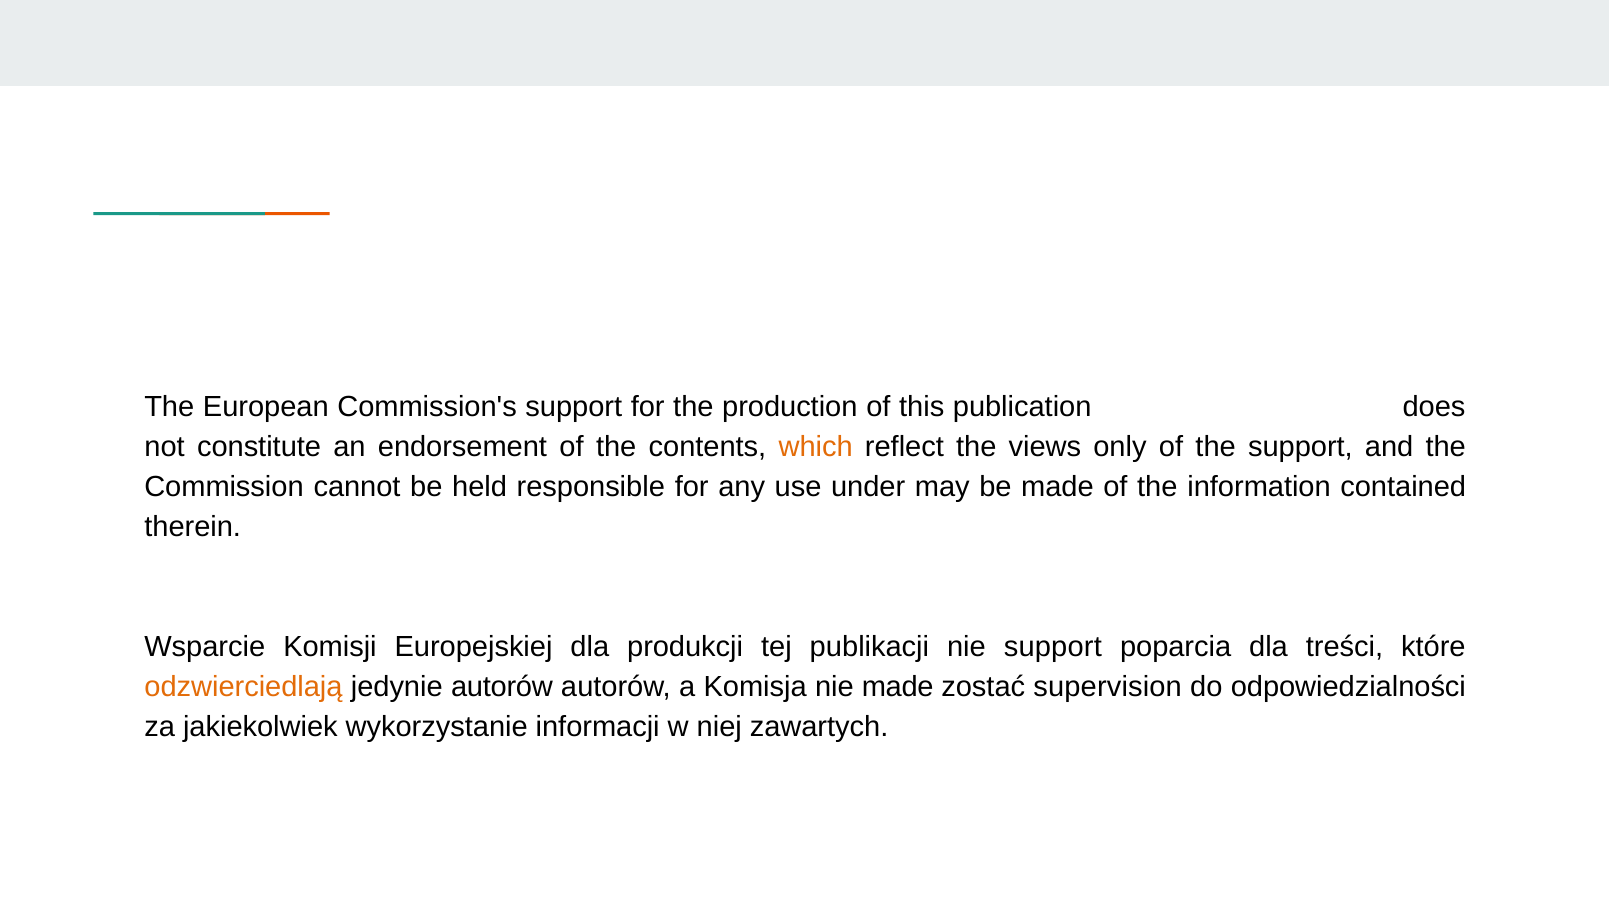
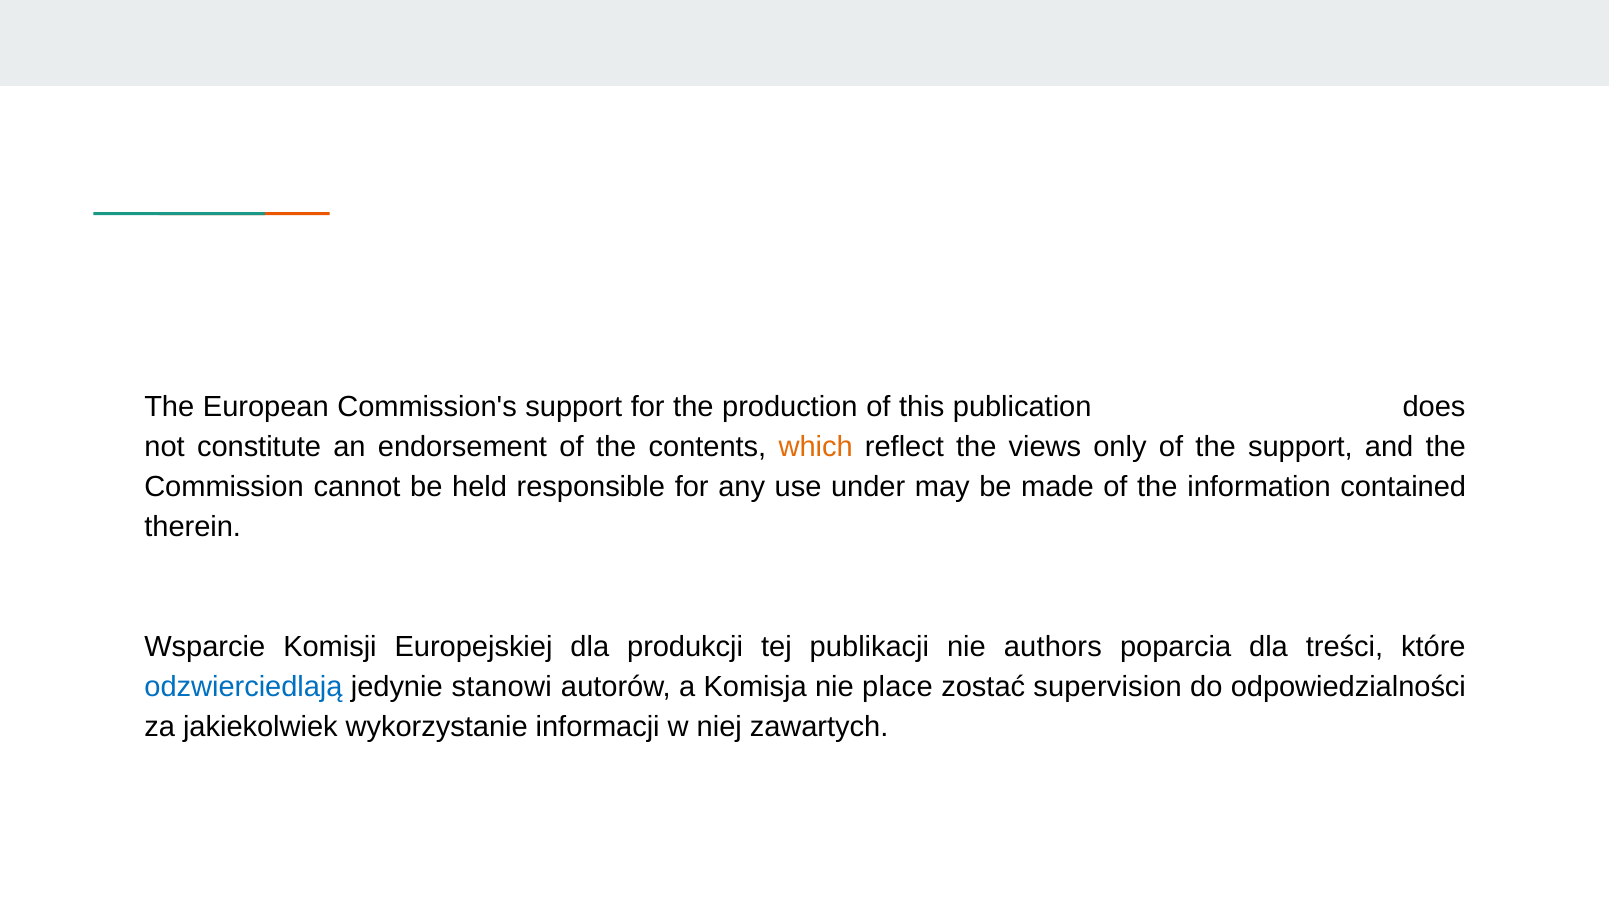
nie support: support -> authors (1053, 647)
odzwierciedlają colour: orange -> blue (243, 687)
jedynie autorów: autorów -> stanowi (502, 687)
nie made: made -> place (897, 687)
